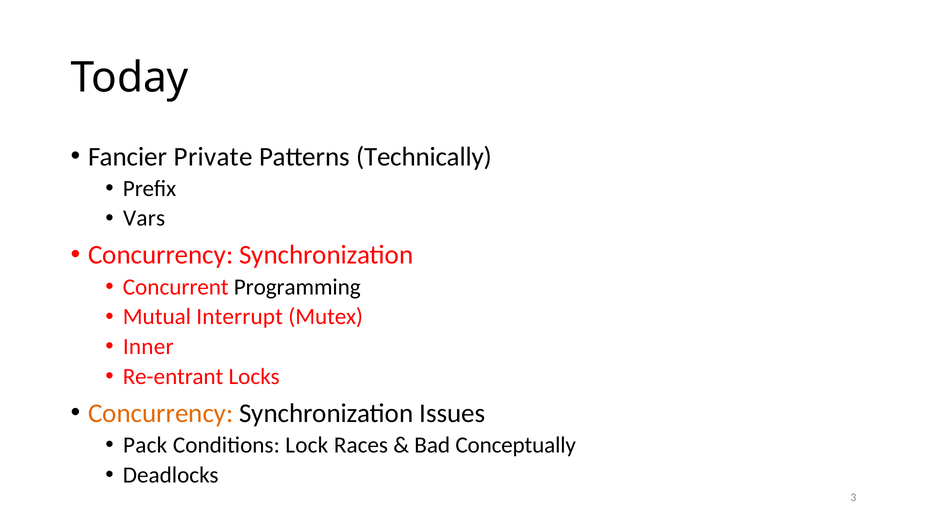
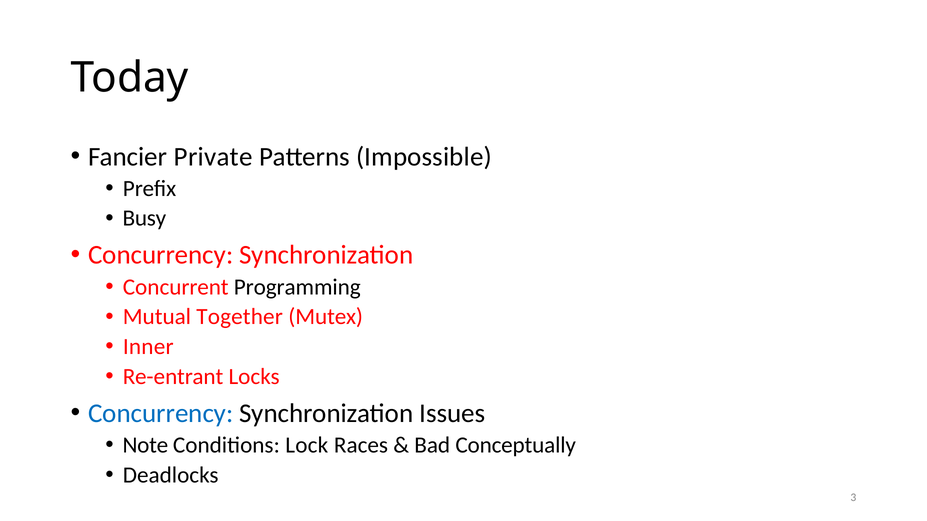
Technically: Technically -> Impossible (424, 157)
Vars: Vars -> Busy (144, 219)
Interrupt: Interrupt -> Together (240, 317)
Concurrency colour: orange -> blue (161, 413)
Pack: Pack -> Note (145, 445)
